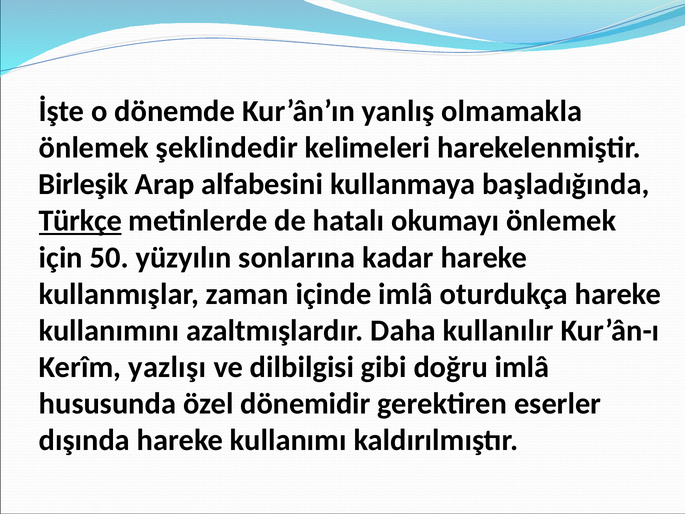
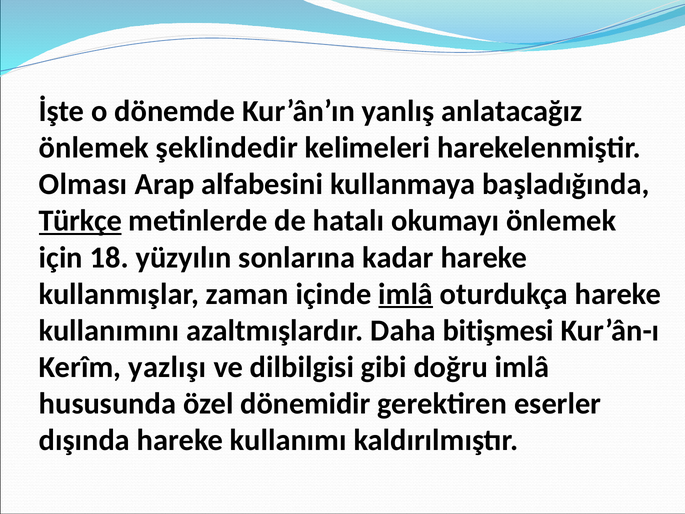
olmamakla: olmamakla -> anlatacağız (512, 111)
Birleşik: Birleşik -> Olması (83, 184)
50: 50 -> 18 (109, 257)
imlâ underline: none -> present (406, 294)
kullanılır: kullanılır -> bitişmesi (498, 330)
